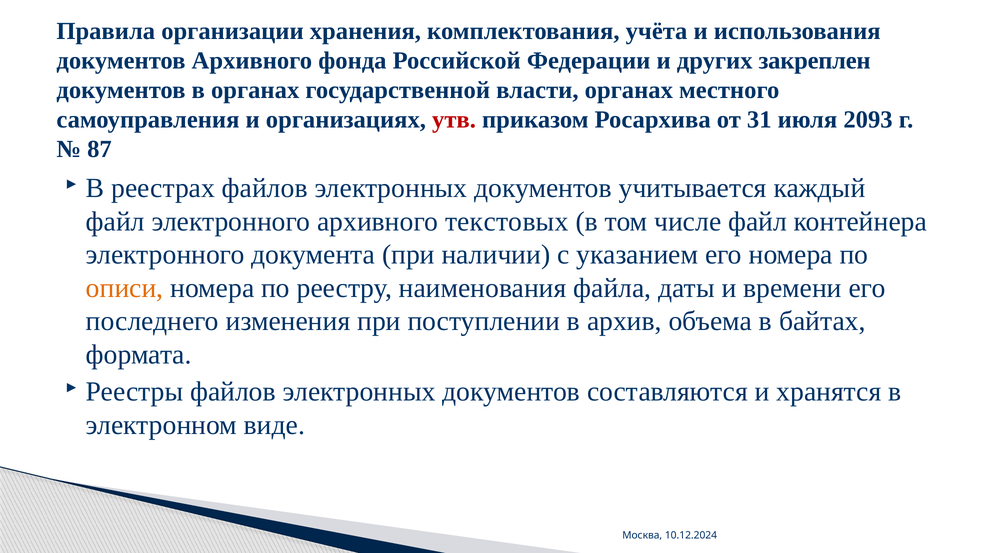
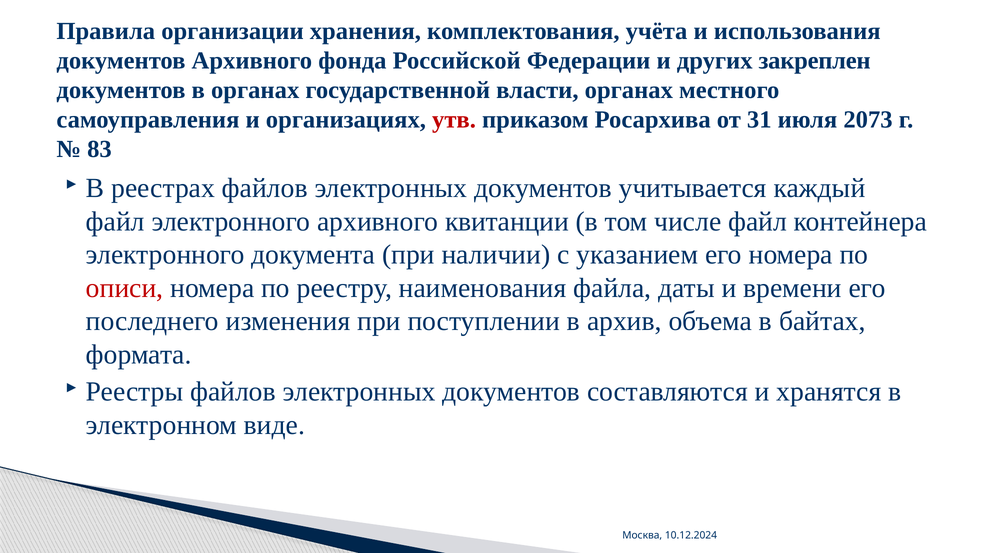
2093: 2093 -> 2073 (868, 120)
87: 87 -> 83 (99, 149)
текстовых: текстовых -> квитанции (507, 222)
описи colour: orange -> red (125, 288)
